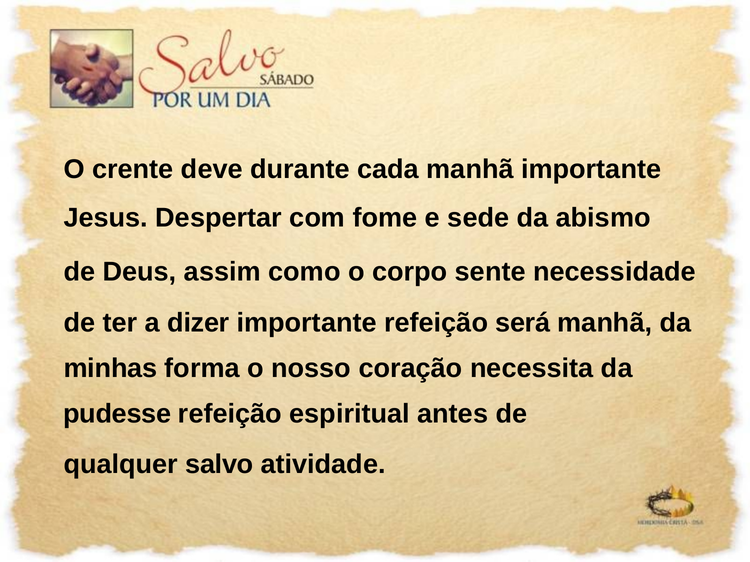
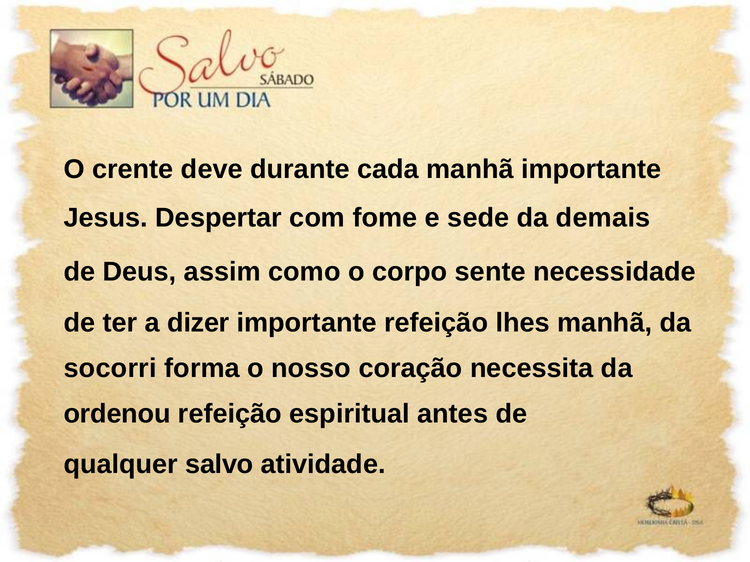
abismo: abismo -> demais (603, 218)
será: será -> lhes (523, 323)
minhas: minhas -> socorri (110, 369)
pudesse: pudesse -> ordenou (117, 414)
